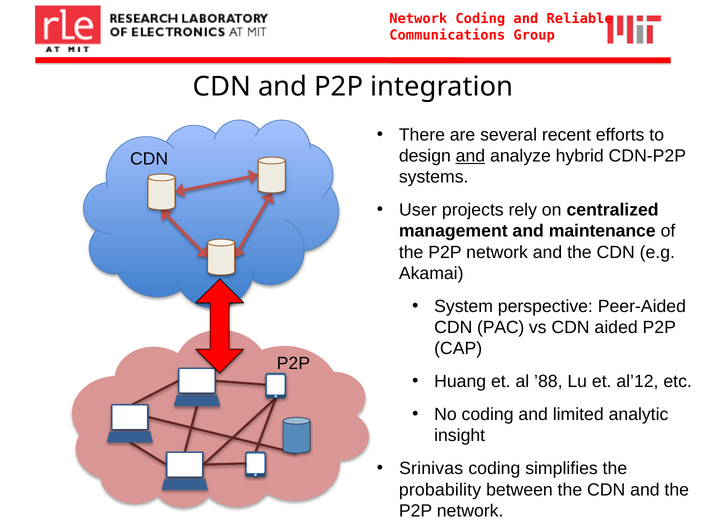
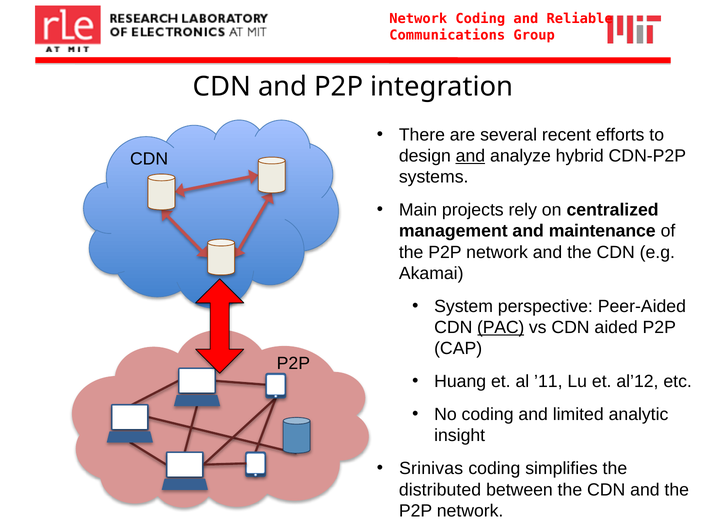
User: User -> Main (418, 210)
PAC underline: none -> present (501, 328)
’88: ’88 -> ’11 (548, 382)
probability: probability -> distributed (440, 490)
